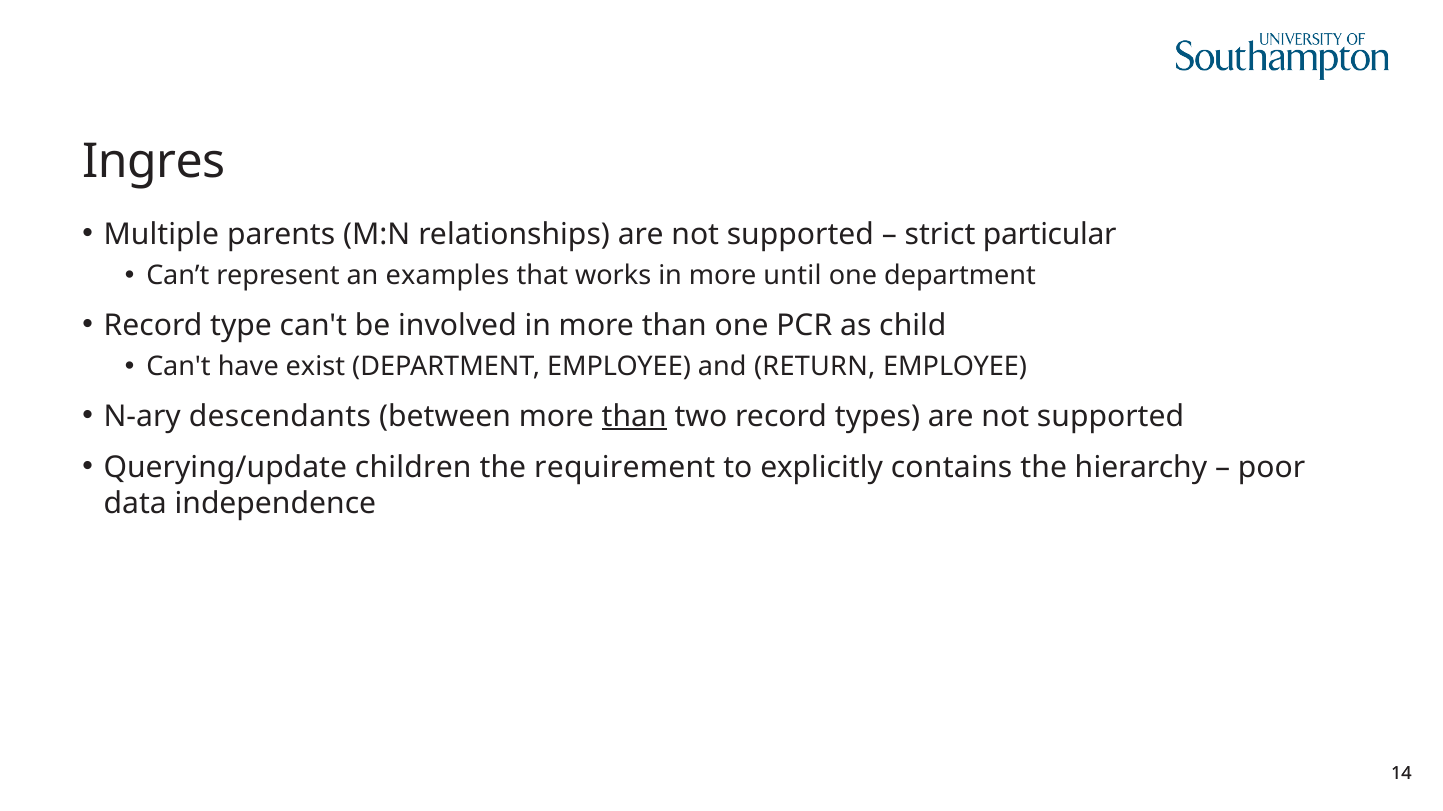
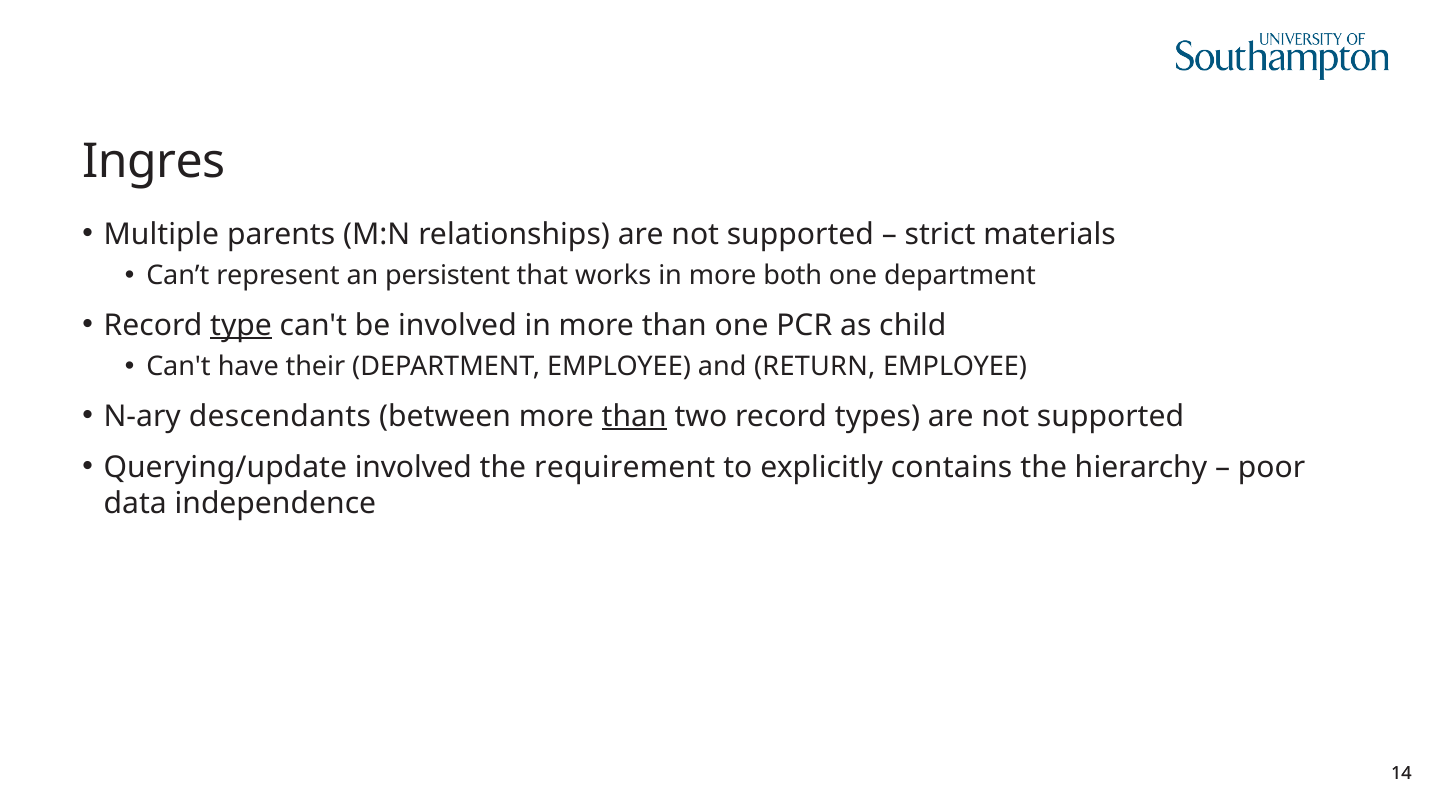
particular: particular -> materials (1050, 234)
examples: examples -> persistent (448, 276)
until: until -> both (793, 276)
type underline: none -> present (241, 325)
exist: exist -> their (315, 367)
Querying/update children: children -> involved (413, 468)
